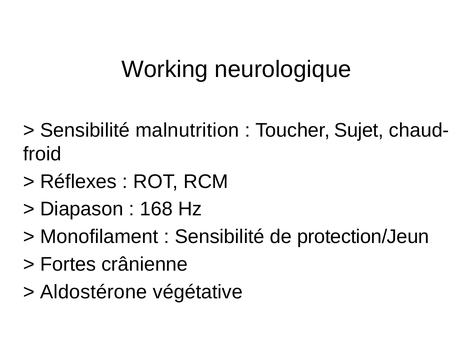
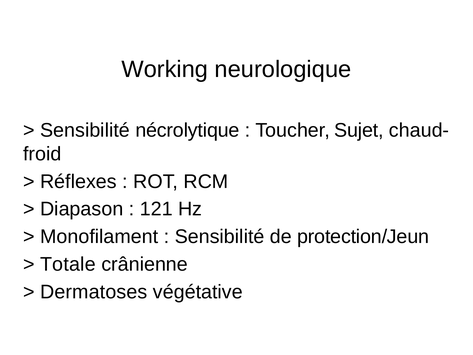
malnutrition: malnutrition -> nécrolytique (187, 130)
168: 168 -> 121 (156, 209)
Fortes: Fortes -> Totale (68, 264)
Aldostérone: Aldostérone -> Dermatoses (94, 292)
